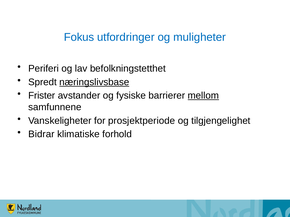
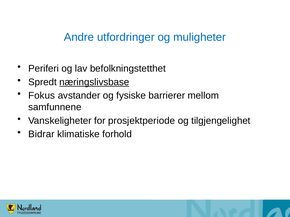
Fokus: Fokus -> Andre (79, 37)
Frister: Frister -> Fokus (42, 96)
mellom underline: present -> none (203, 96)
